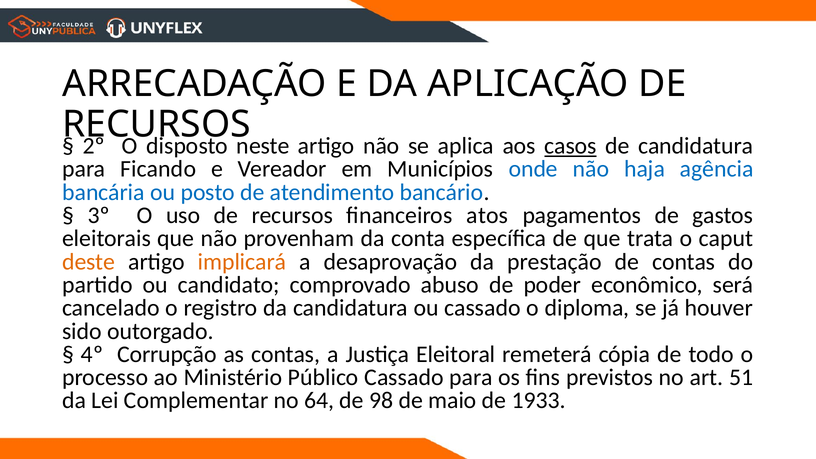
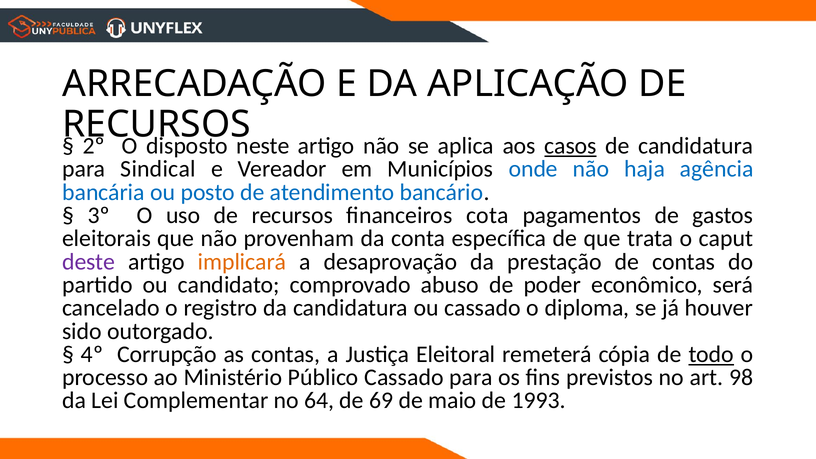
Ficando: Ficando -> Sindical (158, 169)
atos: atos -> cota (487, 215)
deste colour: orange -> purple (89, 262)
todo underline: none -> present (711, 354)
51: 51 -> 98 (741, 377)
98: 98 -> 69 (381, 401)
1933: 1933 -> 1993 (539, 401)
